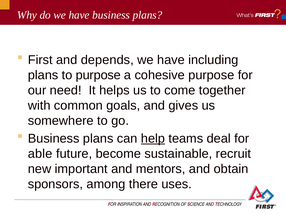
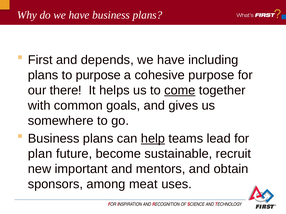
need: need -> there (66, 91)
come underline: none -> present (180, 91)
deal: deal -> lead (219, 139)
able: able -> plan (40, 154)
there: there -> meat (143, 185)
